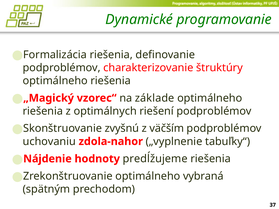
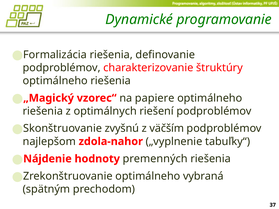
základe: základe -> papiere (155, 98)
uchovaniu: uchovaniu -> najlepšom (49, 142)
predĺžujeme: predĺžujeme -> premenných (155, 159)
